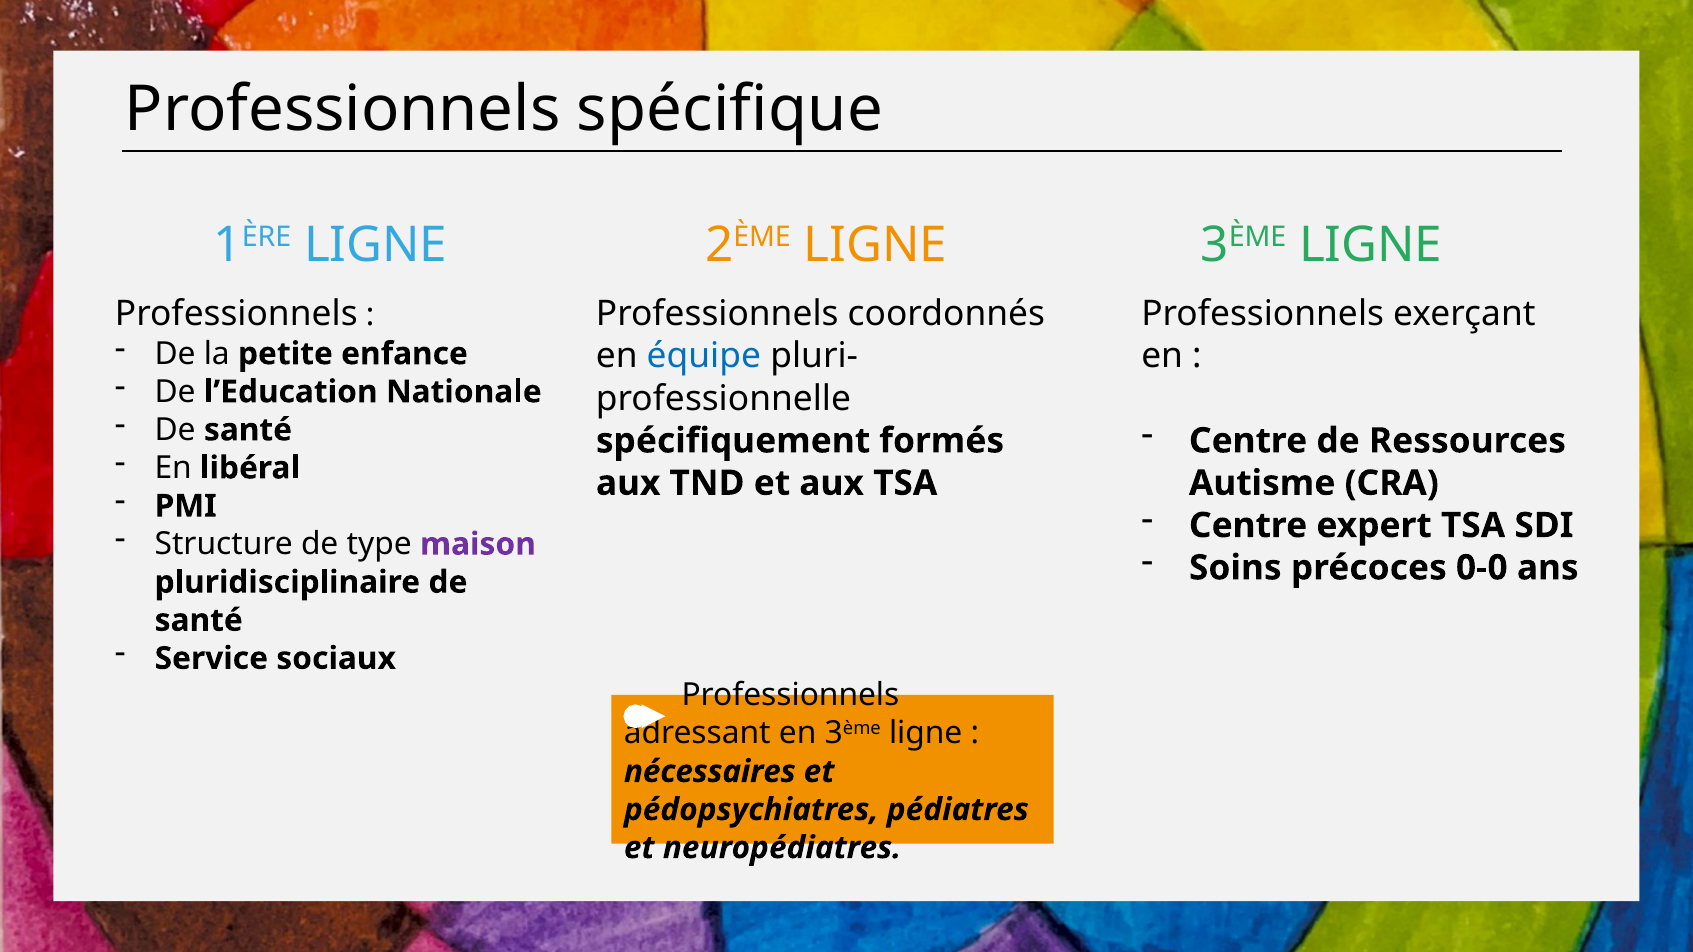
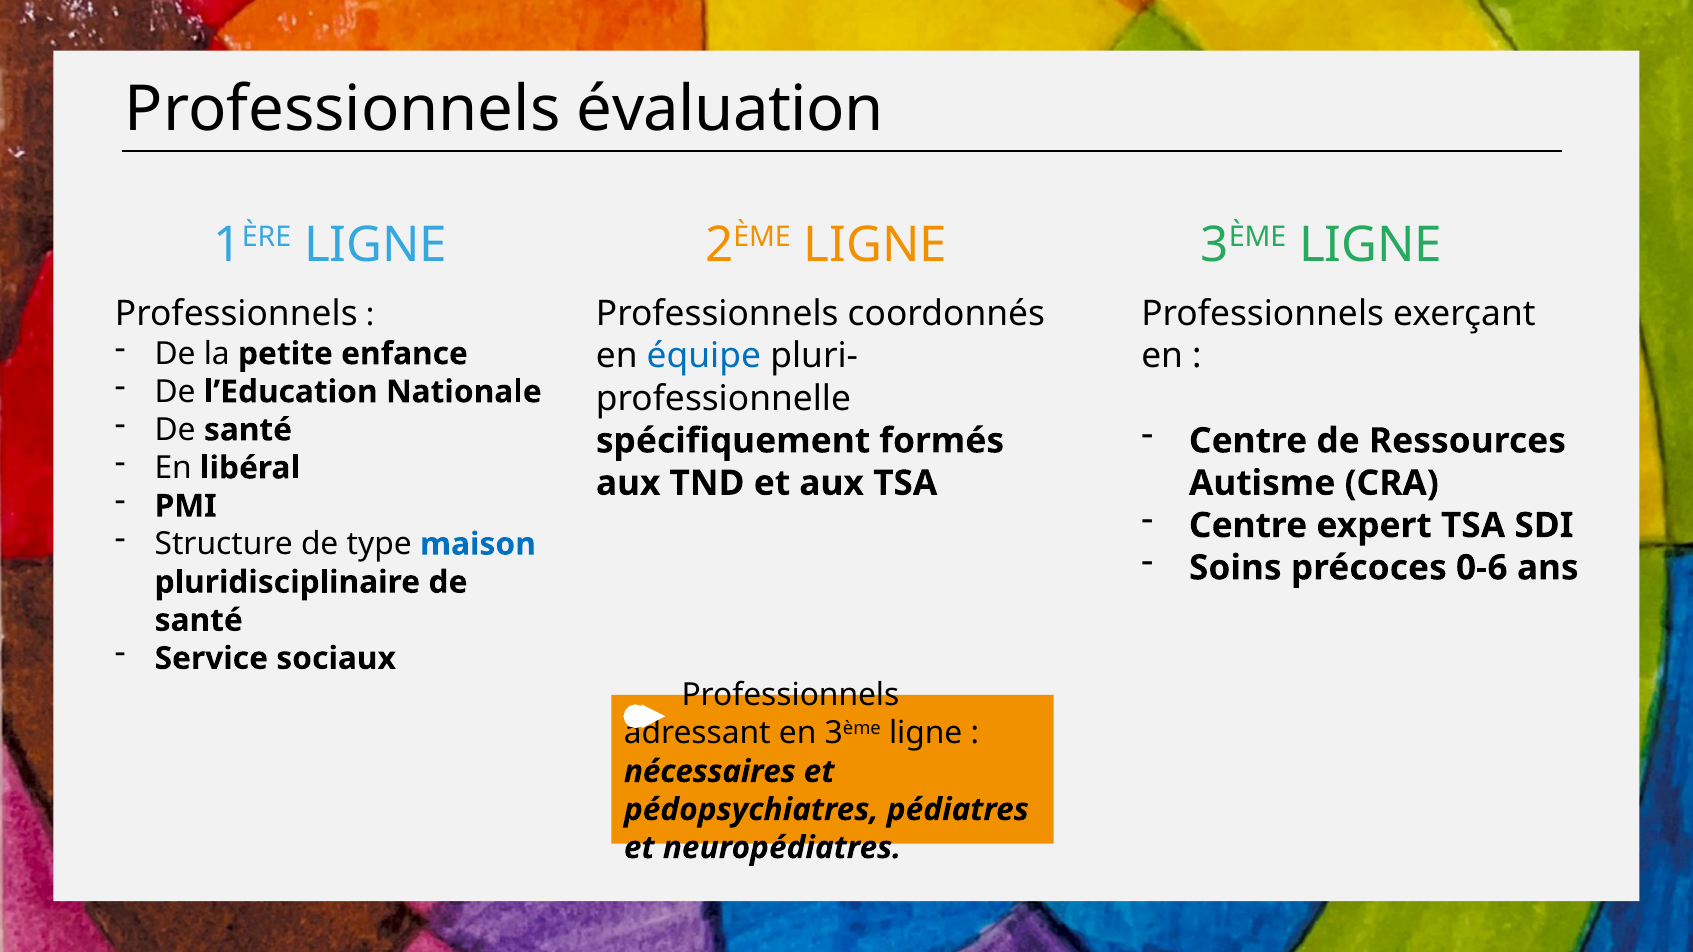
spécifique: spécifique -> évaluation (730, 110)
maison colour: purple -> blue (478, 544)
0-0: 0-0 -> 0-6 (1482, 568)
